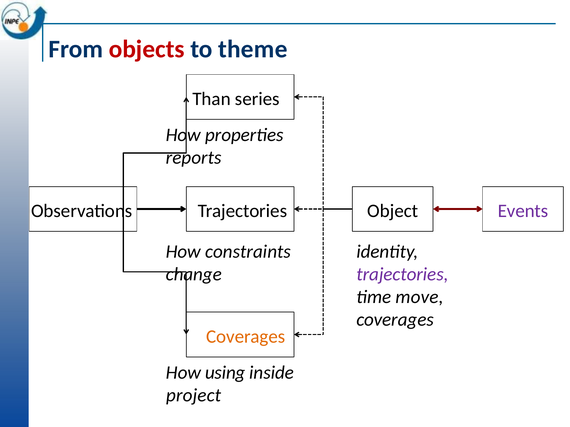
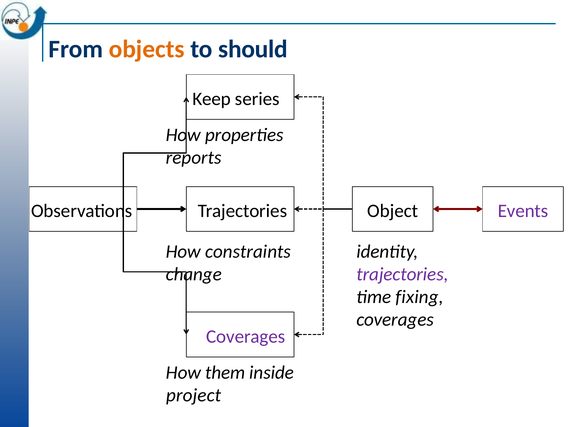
objects colour: red -> orange (147, 49)
theme: theme -> should (253, 49)
Than: Than -> Keep (212, 99)
move: move -> fixing (420, 297)
Coverages colour: orange -> purple (246, 337)
using: using -> them (225, 373)
